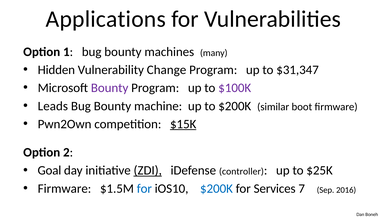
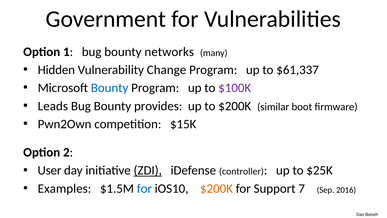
Applications: Applications -> Government (106, 19)
machines: machines -> networks (169, 52)
$31,347: $31,347 -> $61,337 (298, 70)
Bounty colour: purple -> blue (110, 88)
machine: machine -> provides (158, 106)
$15K underline: present -> none (183, 124)
Goal: Goal -> User (49, 170)
Firmware: Firmware -> Examples (64, 188)
$200K colour: blue -> orange (216, 188)
Services: Services -> Support (275, 188)
